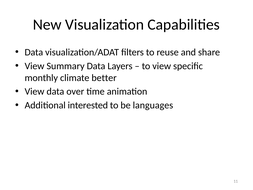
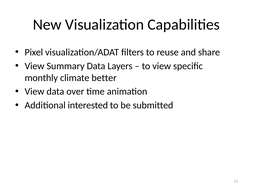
Data: Data -> Pixel (34, 52)
languages: languages -> submitted (153, 105)
